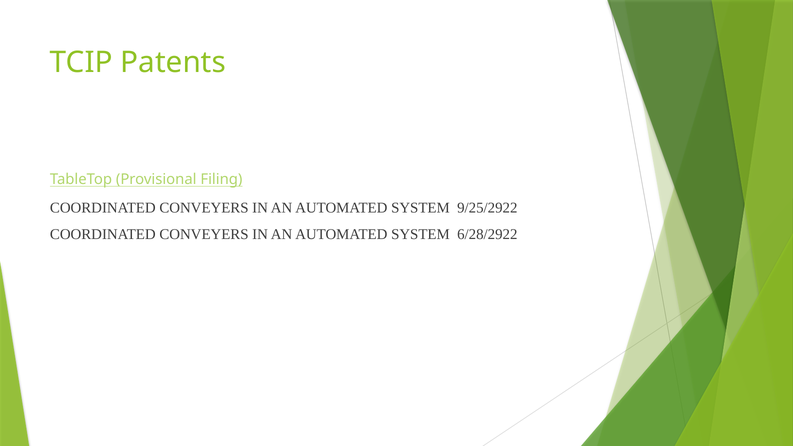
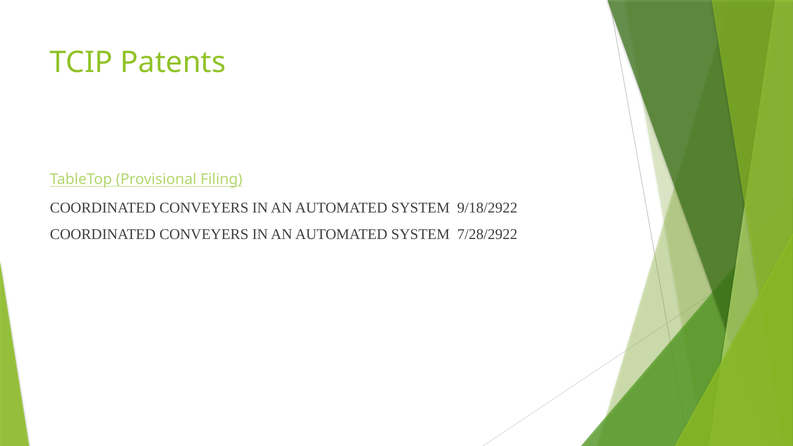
9/25/2922: 9/25/2922 -> 9/18/2922 (487, 208)
6/28/2922: 6/28/2922 -> 7/28/2922 (487, 234)
